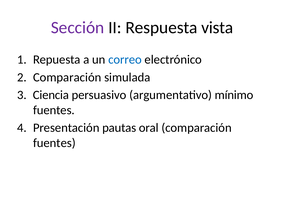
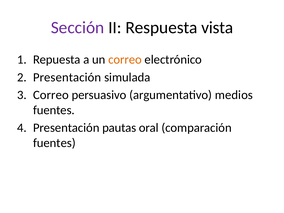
correo colour: blue -> orange (125, 60)
Comparación: Comparación -> Presentación (67, 77)
Ciencia: Ciencia -> Correo (51, 95)
mínimo: mínimo -> medios (234, 95)
